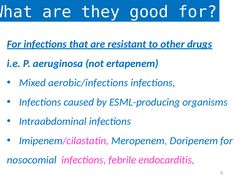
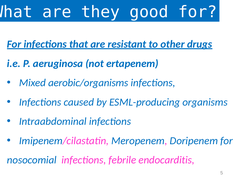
aerobic/infections: aerobic/infections -> aerobic/organisms (88, 83)
